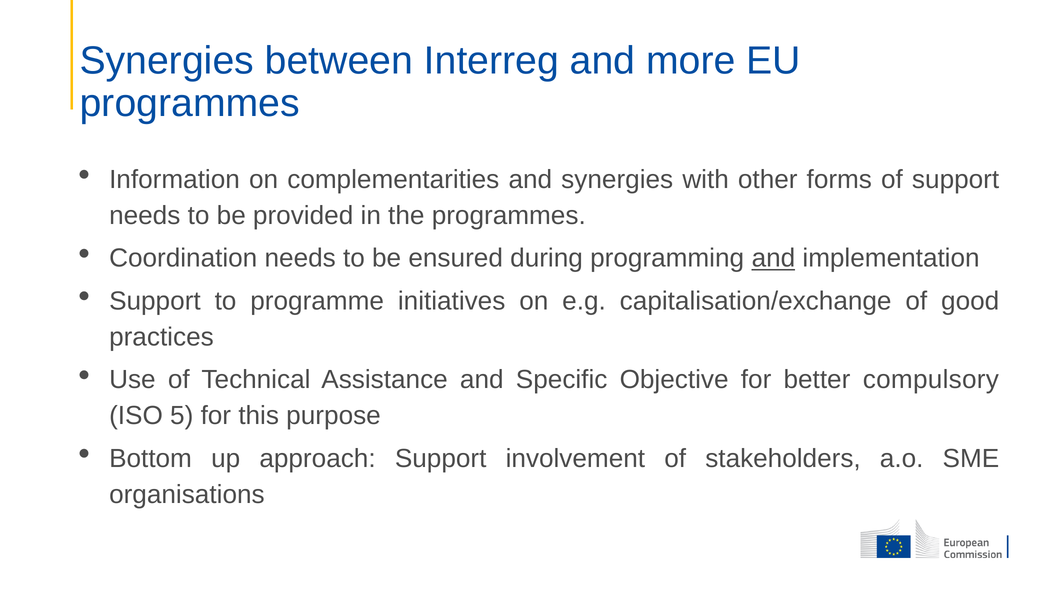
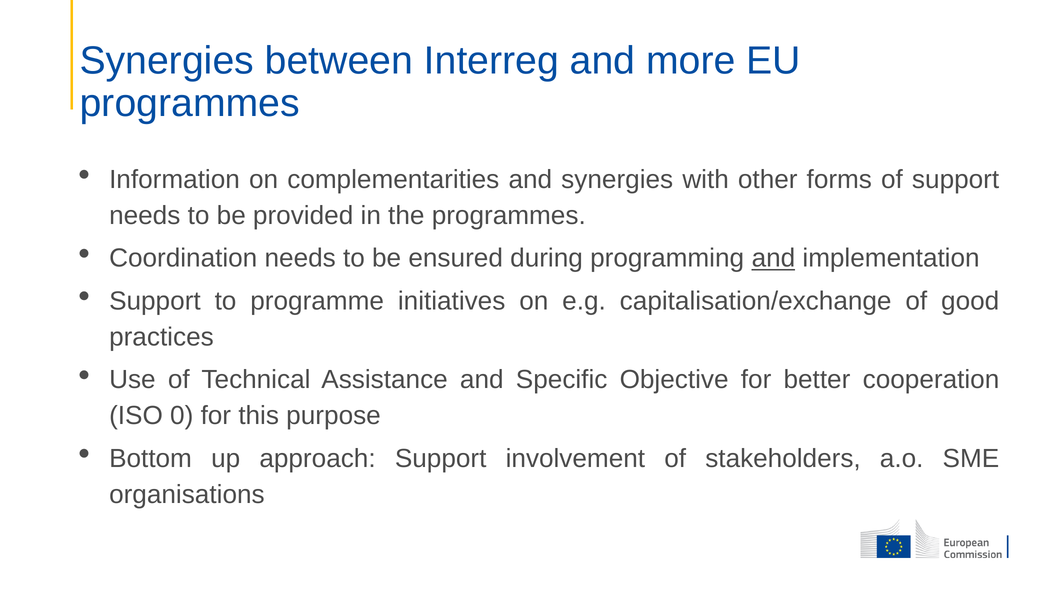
compulsory: compulsory -> cooperation (931, 379)
5: 5 -> 0 (182, 415)
